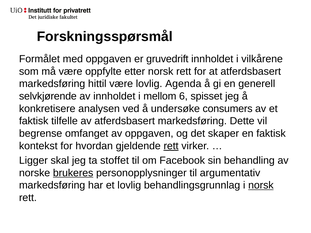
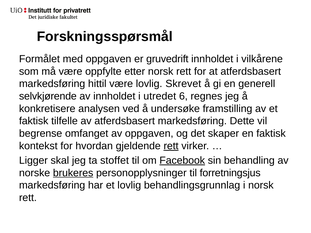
Agenda: Agenda -> Skrevet (183, 84)
mellom: mellom -> utredet (160, 96)
spisset: spisset -> regnes (206, 96)
consumers: consumers -> framstilling (228, 109)
Facebook underline: none -> present (182, 161)
argumentativ: argumentativ -> forretningsjus (230, 173)
norsk underline: present -> none (261, 185)
